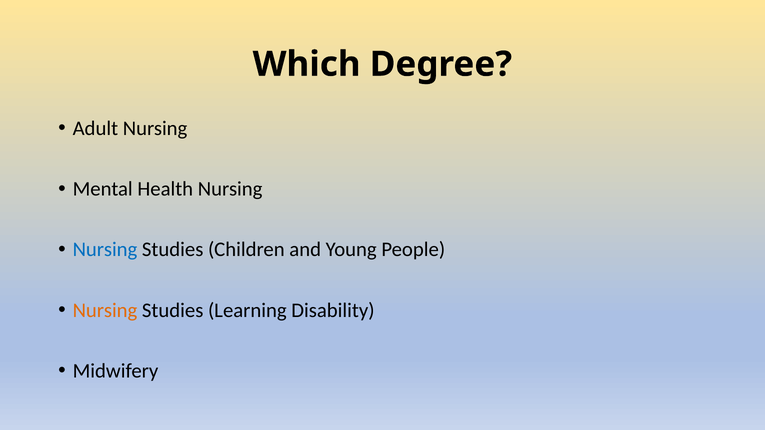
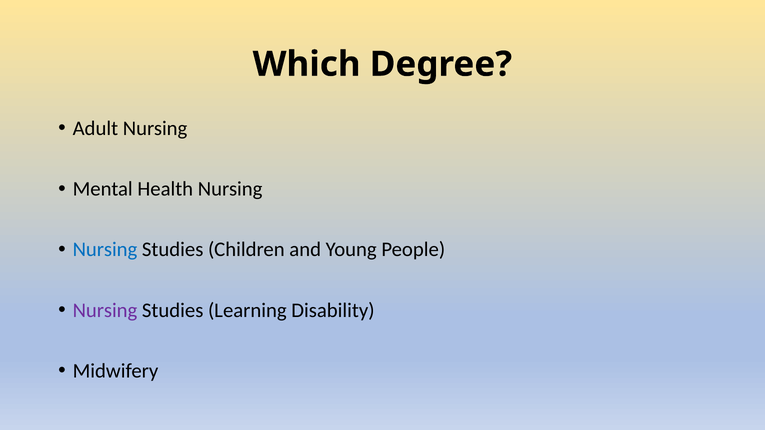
Nursing colour: orange -> purple (105, 310)
